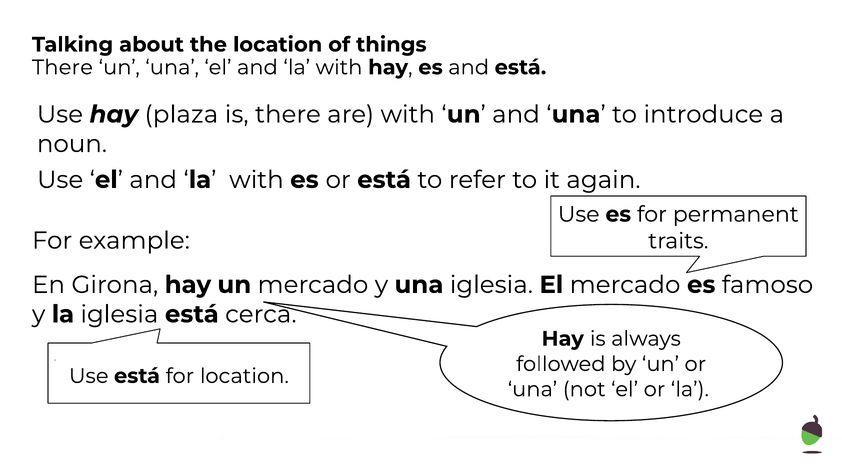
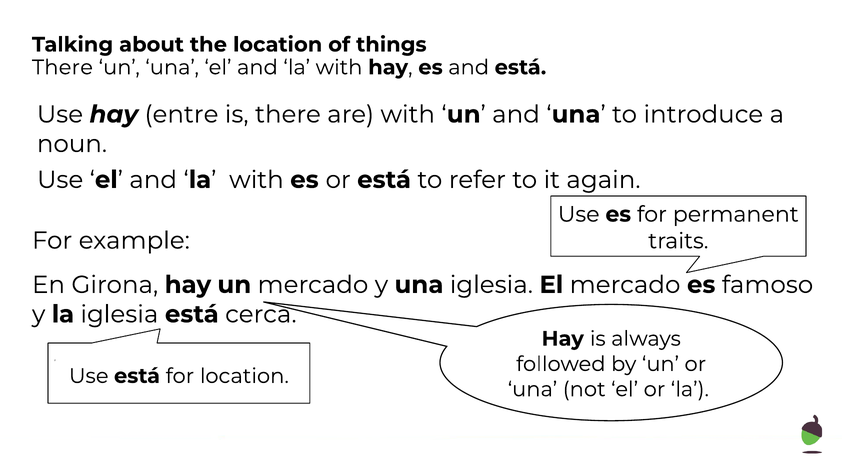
plaza: plaza -> entre (181, 114)
